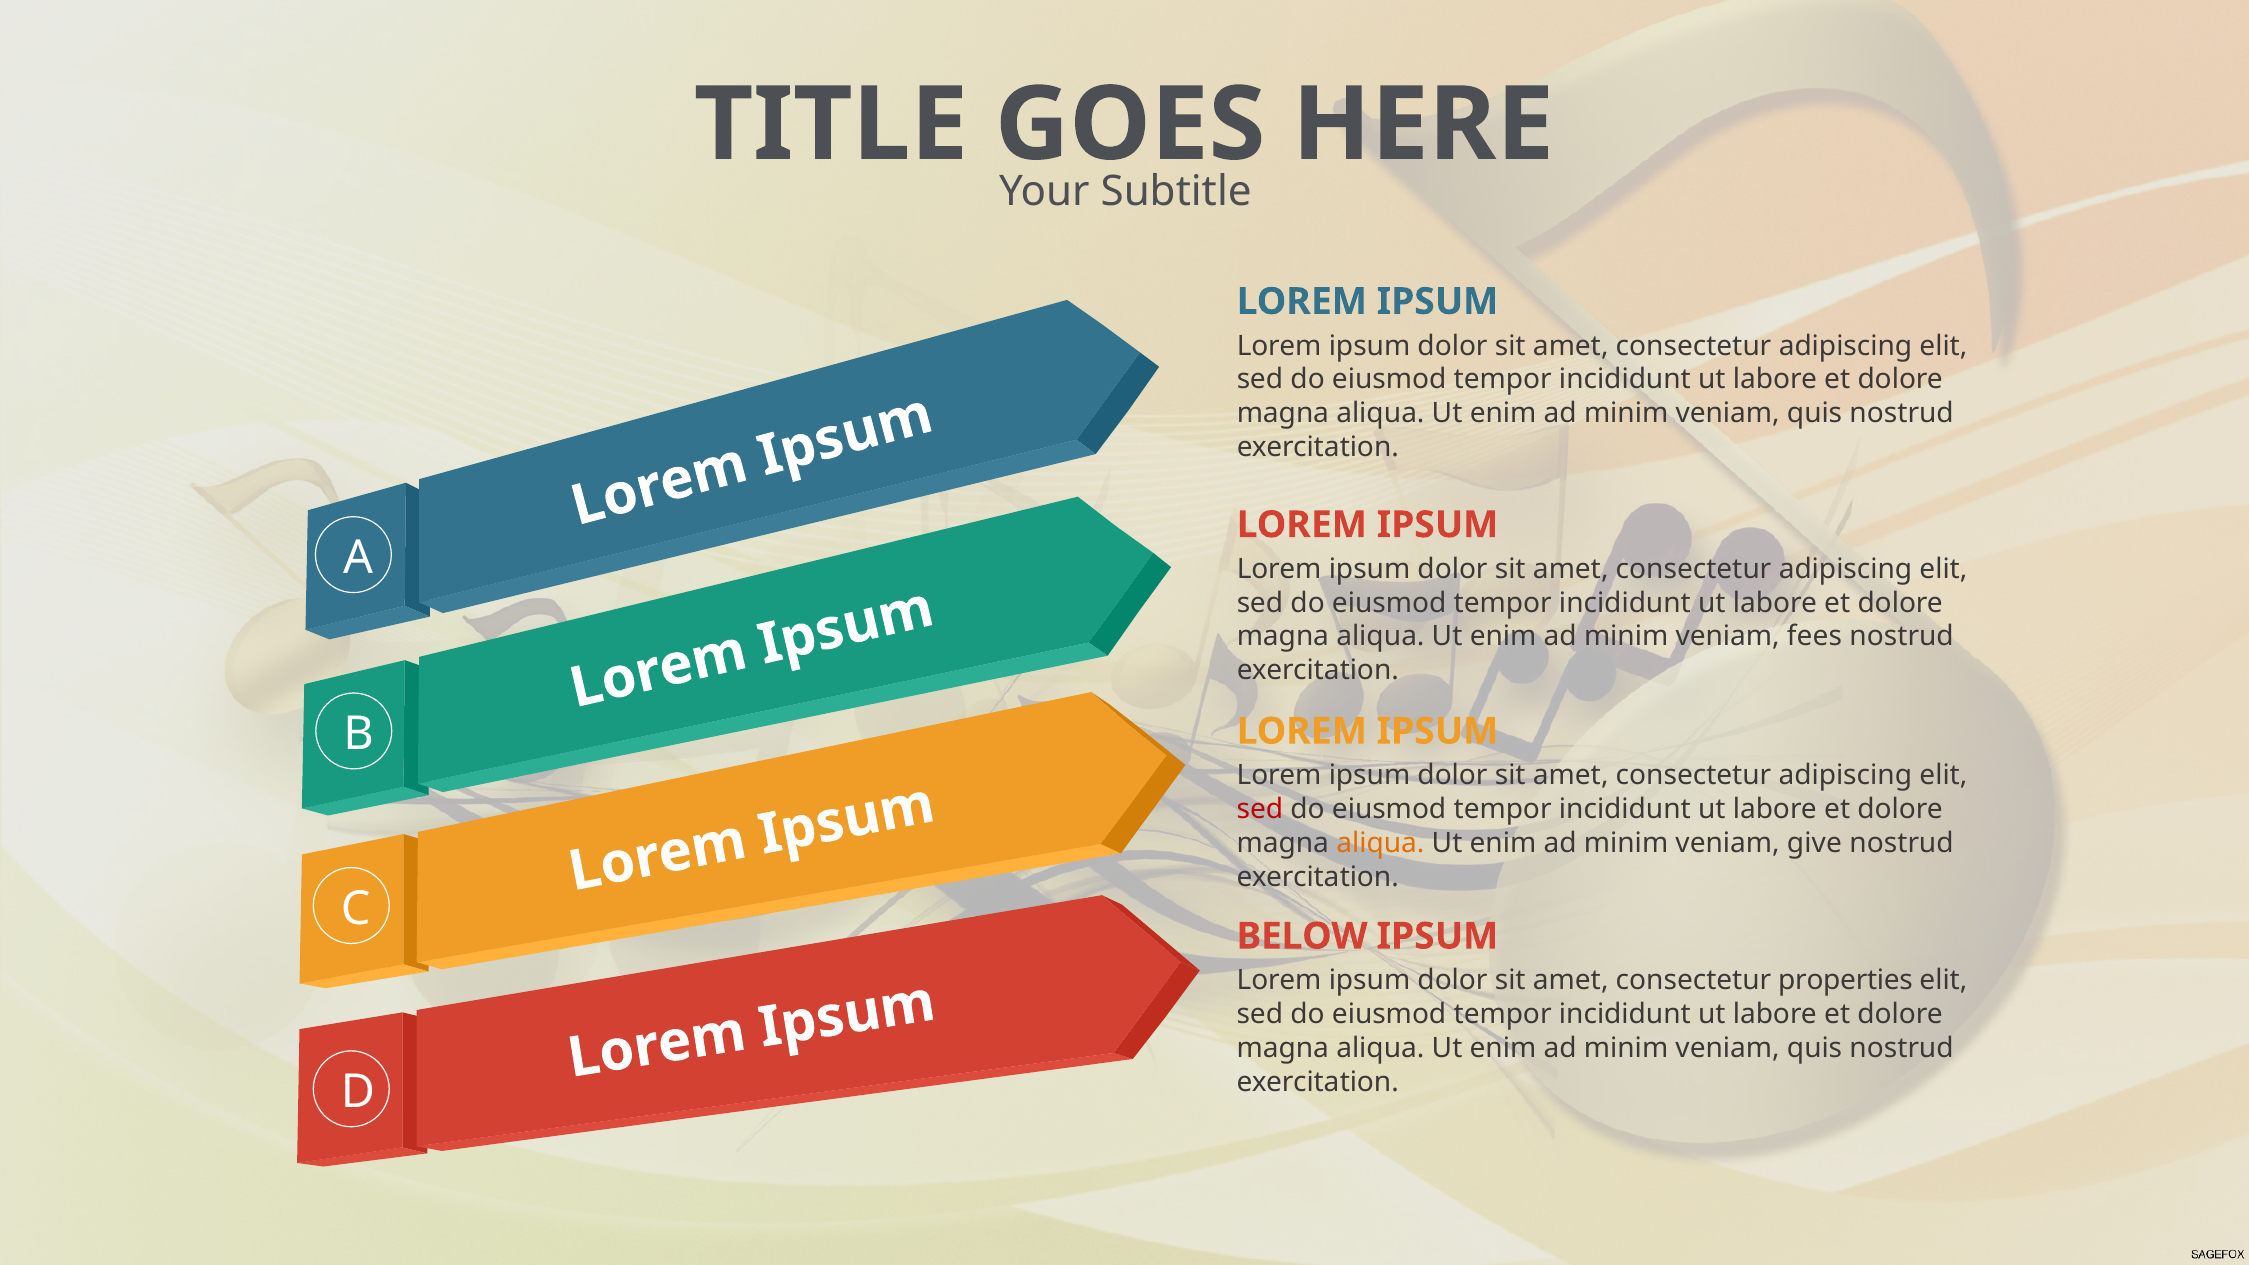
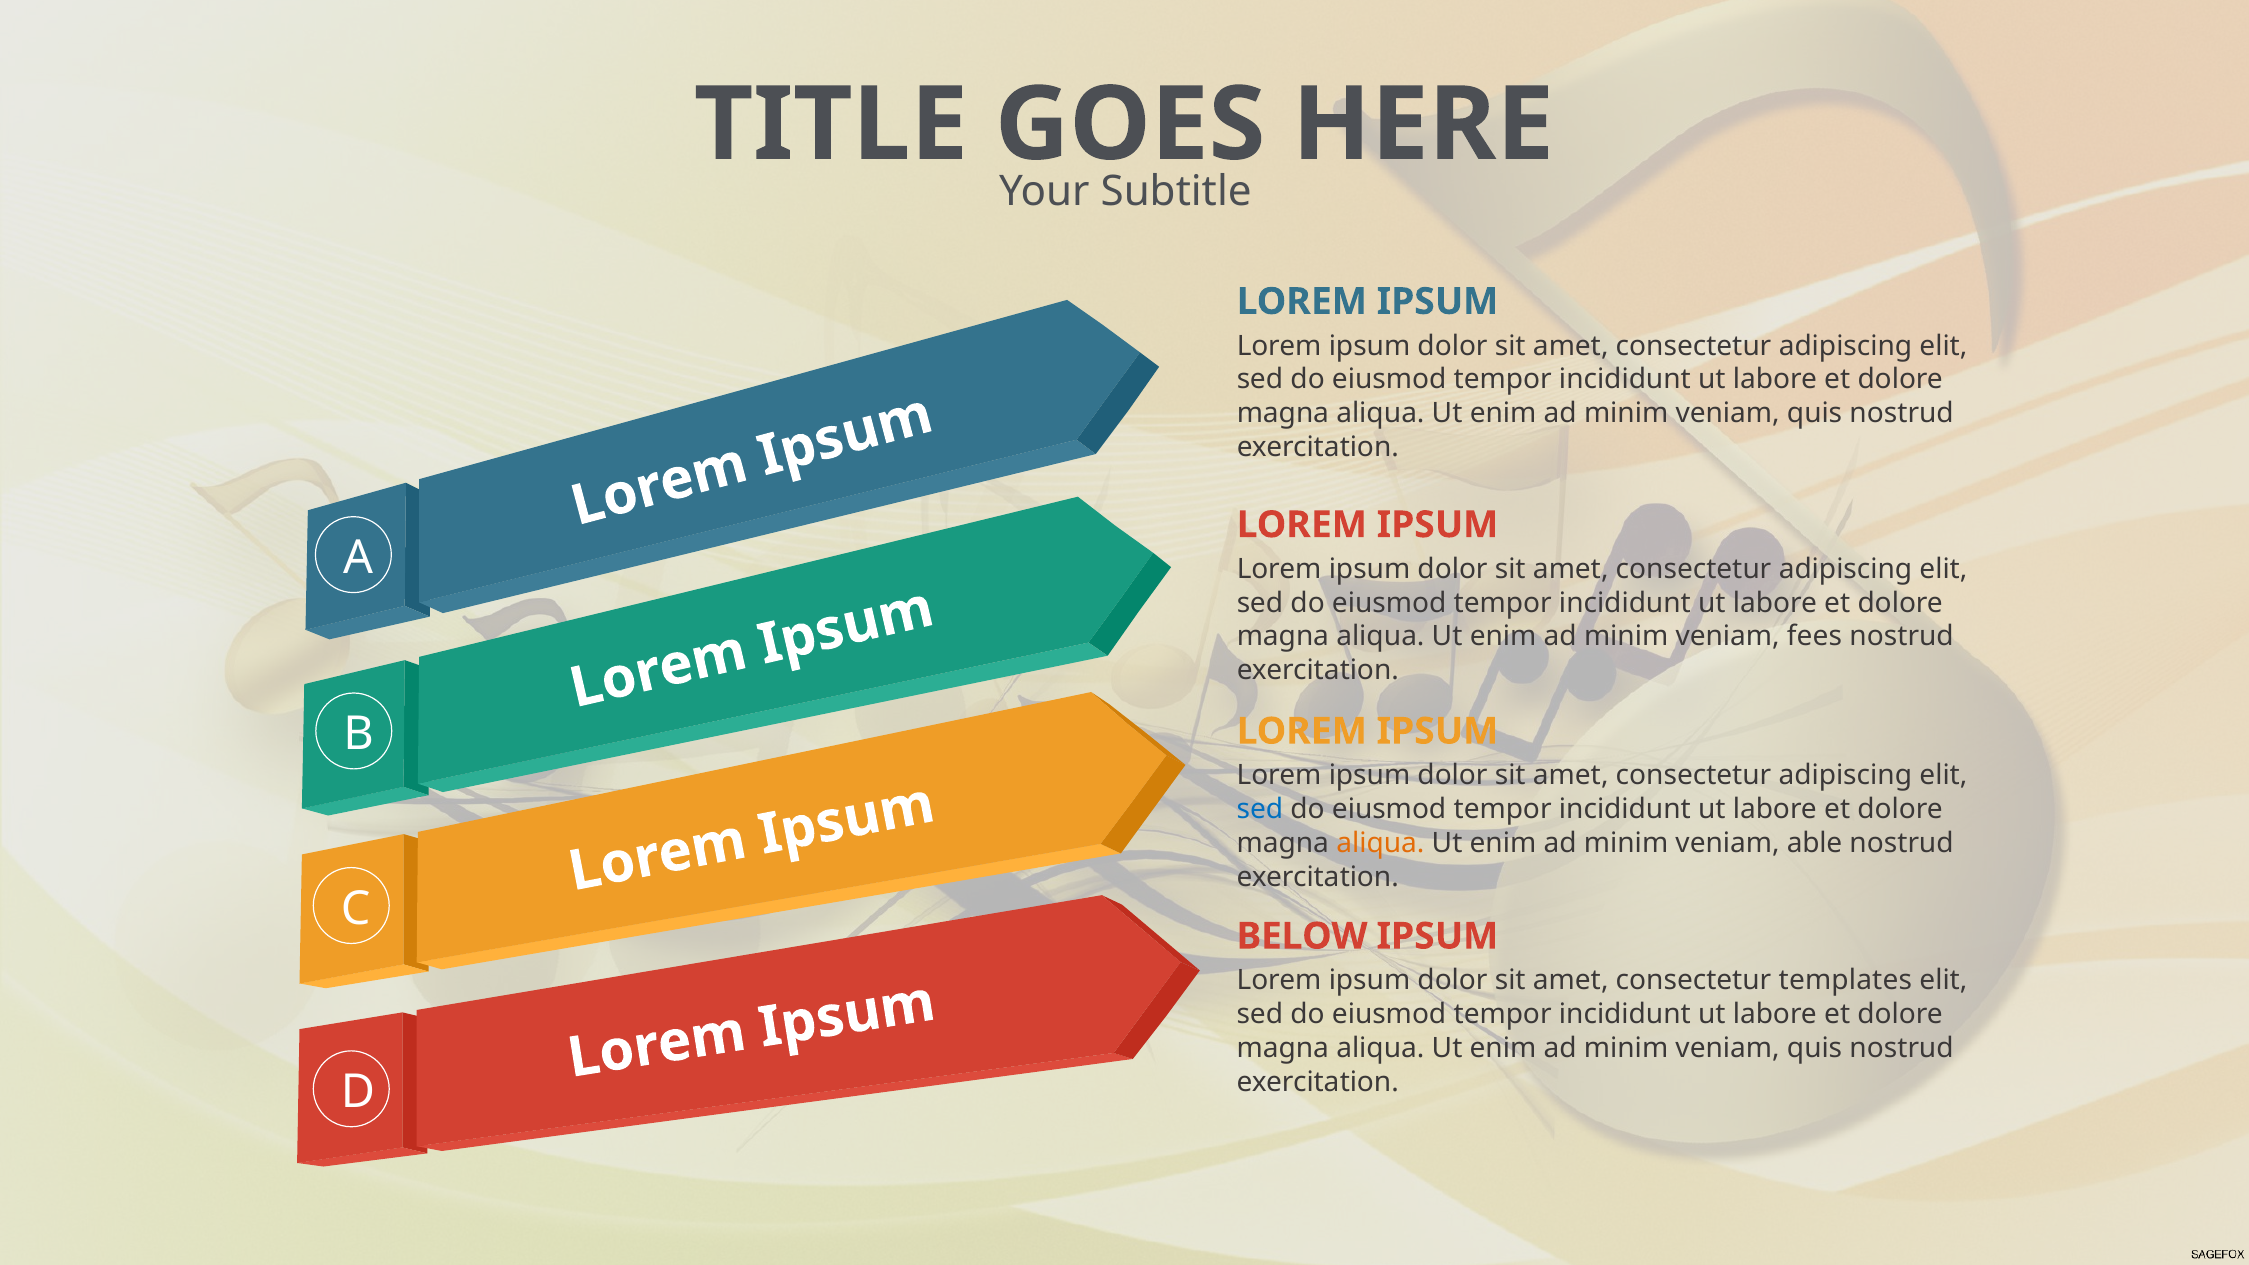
sed colour: red -> blue (1260, 809)
give: give -> able (1815, 843)
properties: properties -> templates (1845, 981)
